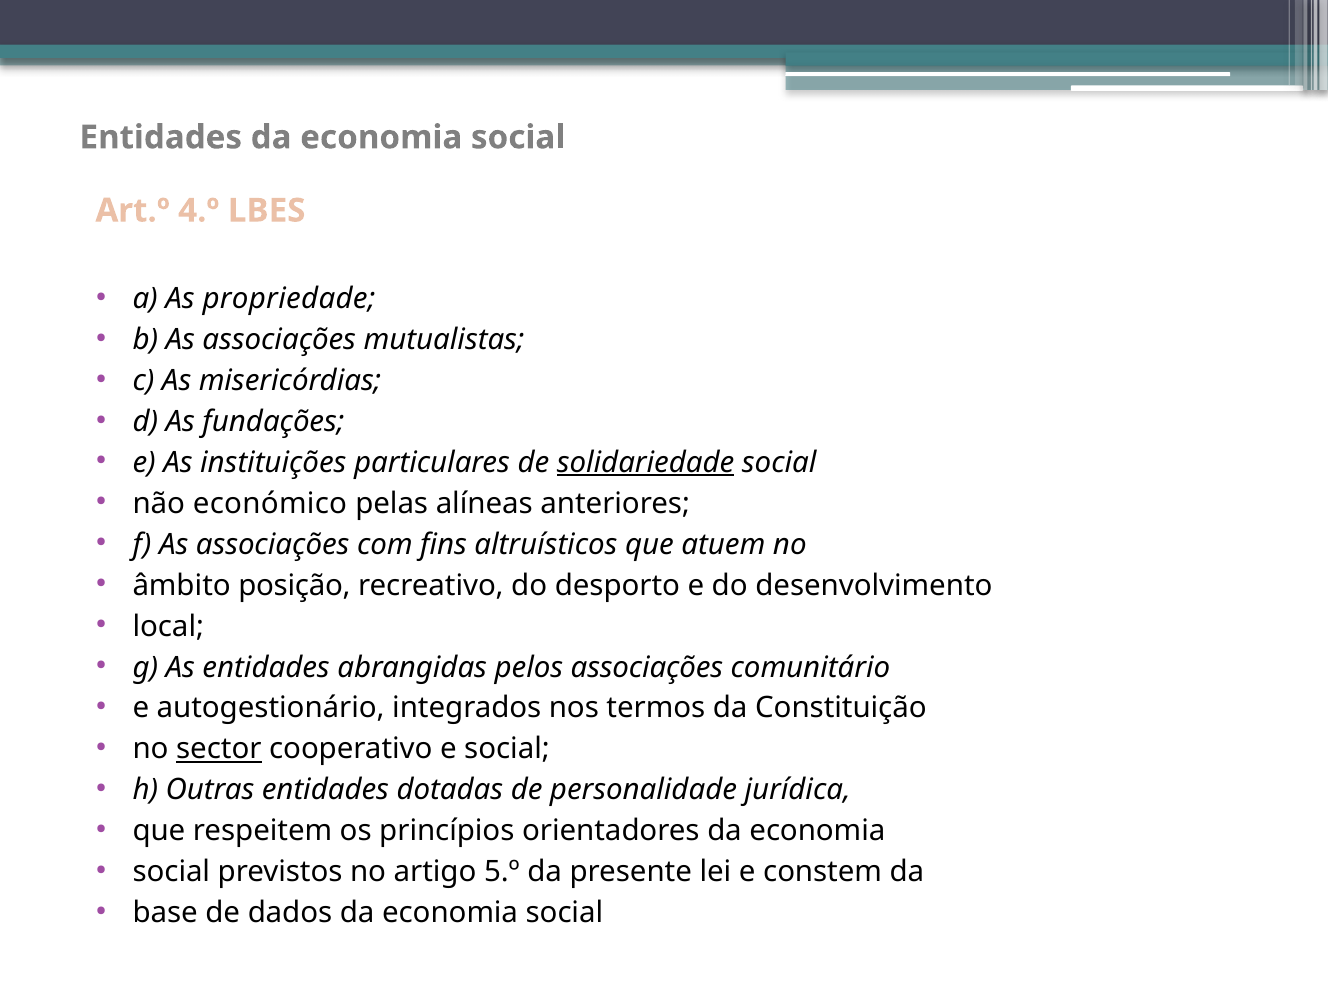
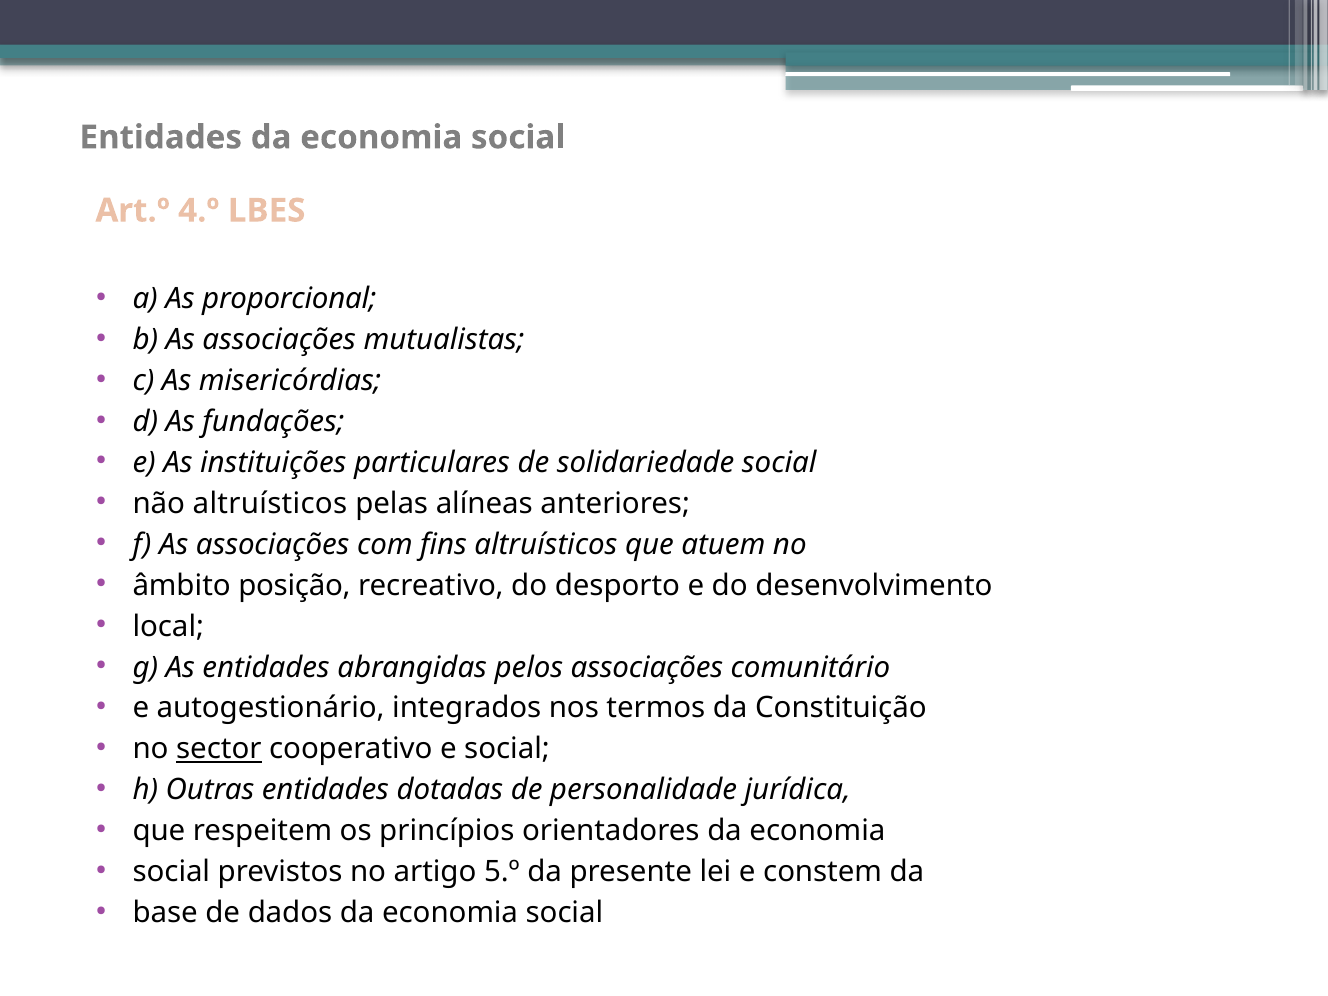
propriedade: propriedade -> proporcional (289, 299)
solidariedade underline: present -> none (646, 463)
não económico: económico -> altruísticos (270, 504)
